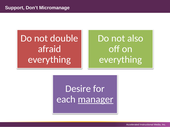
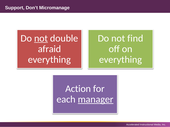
not underline: none -> present (41, 38)
also: also -> find (135, 38)
Desire: Desire -> Action (78, 89)
